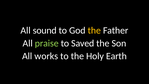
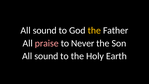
praise colour: light green -> pink (47, 43)
Saved: Saved -> Never (83, 43)
works: works -> sound (46, 56)
